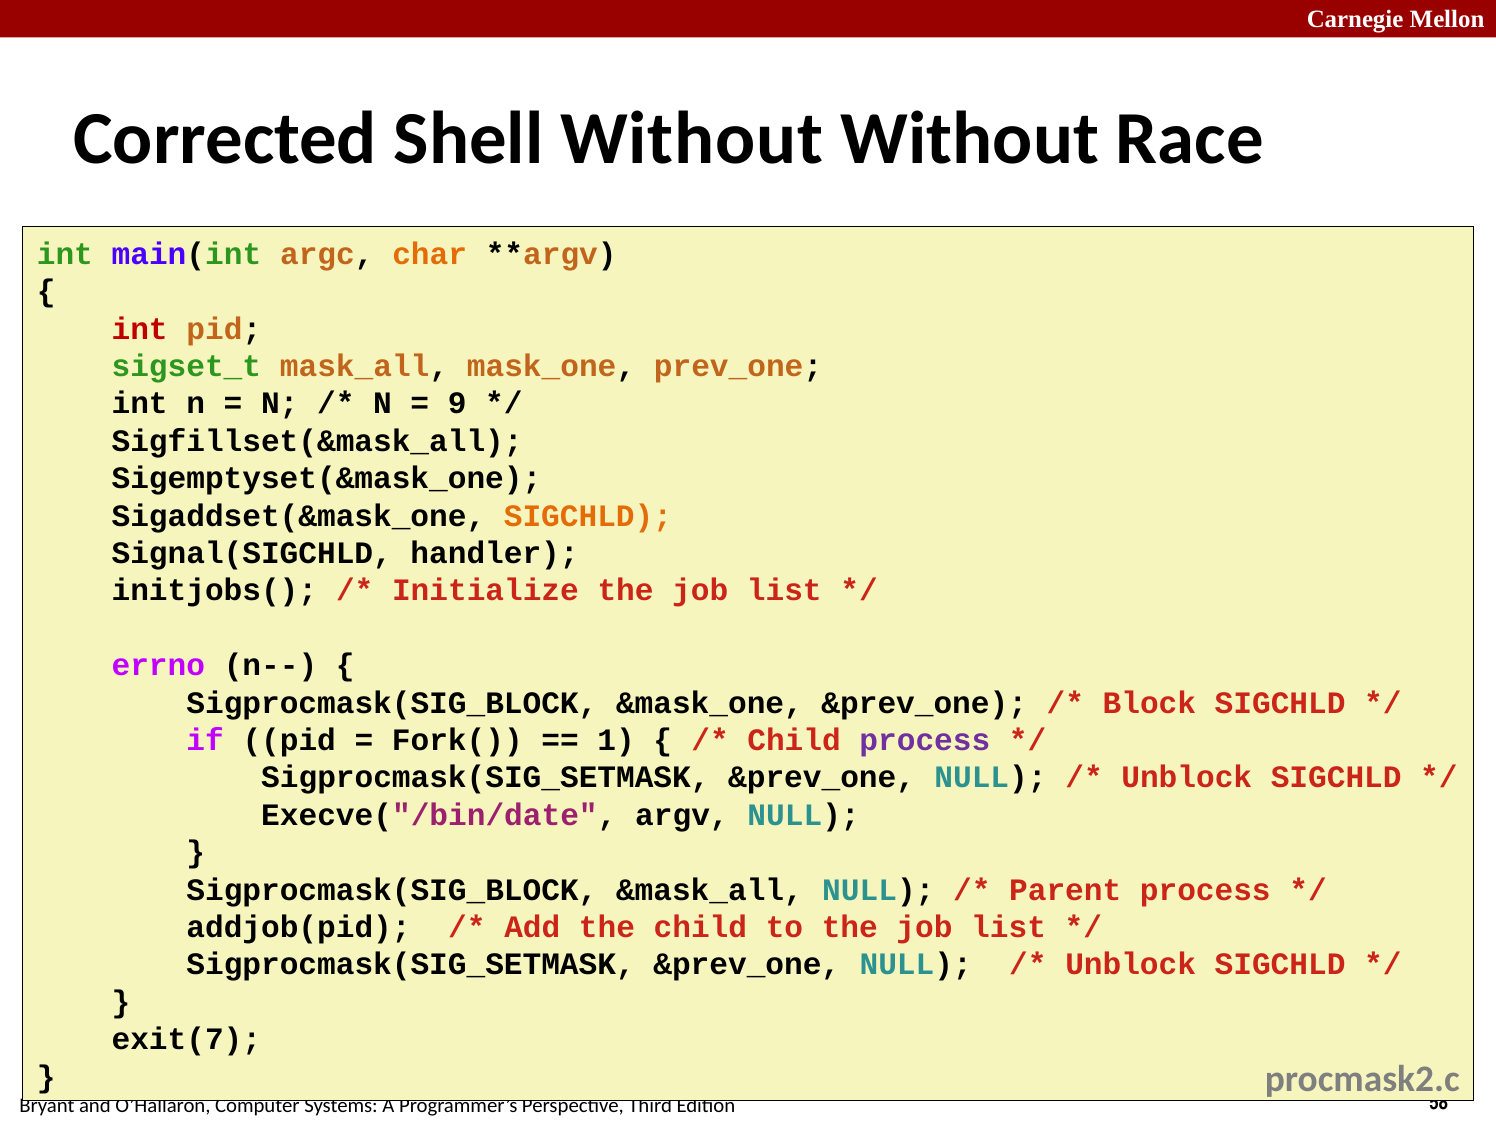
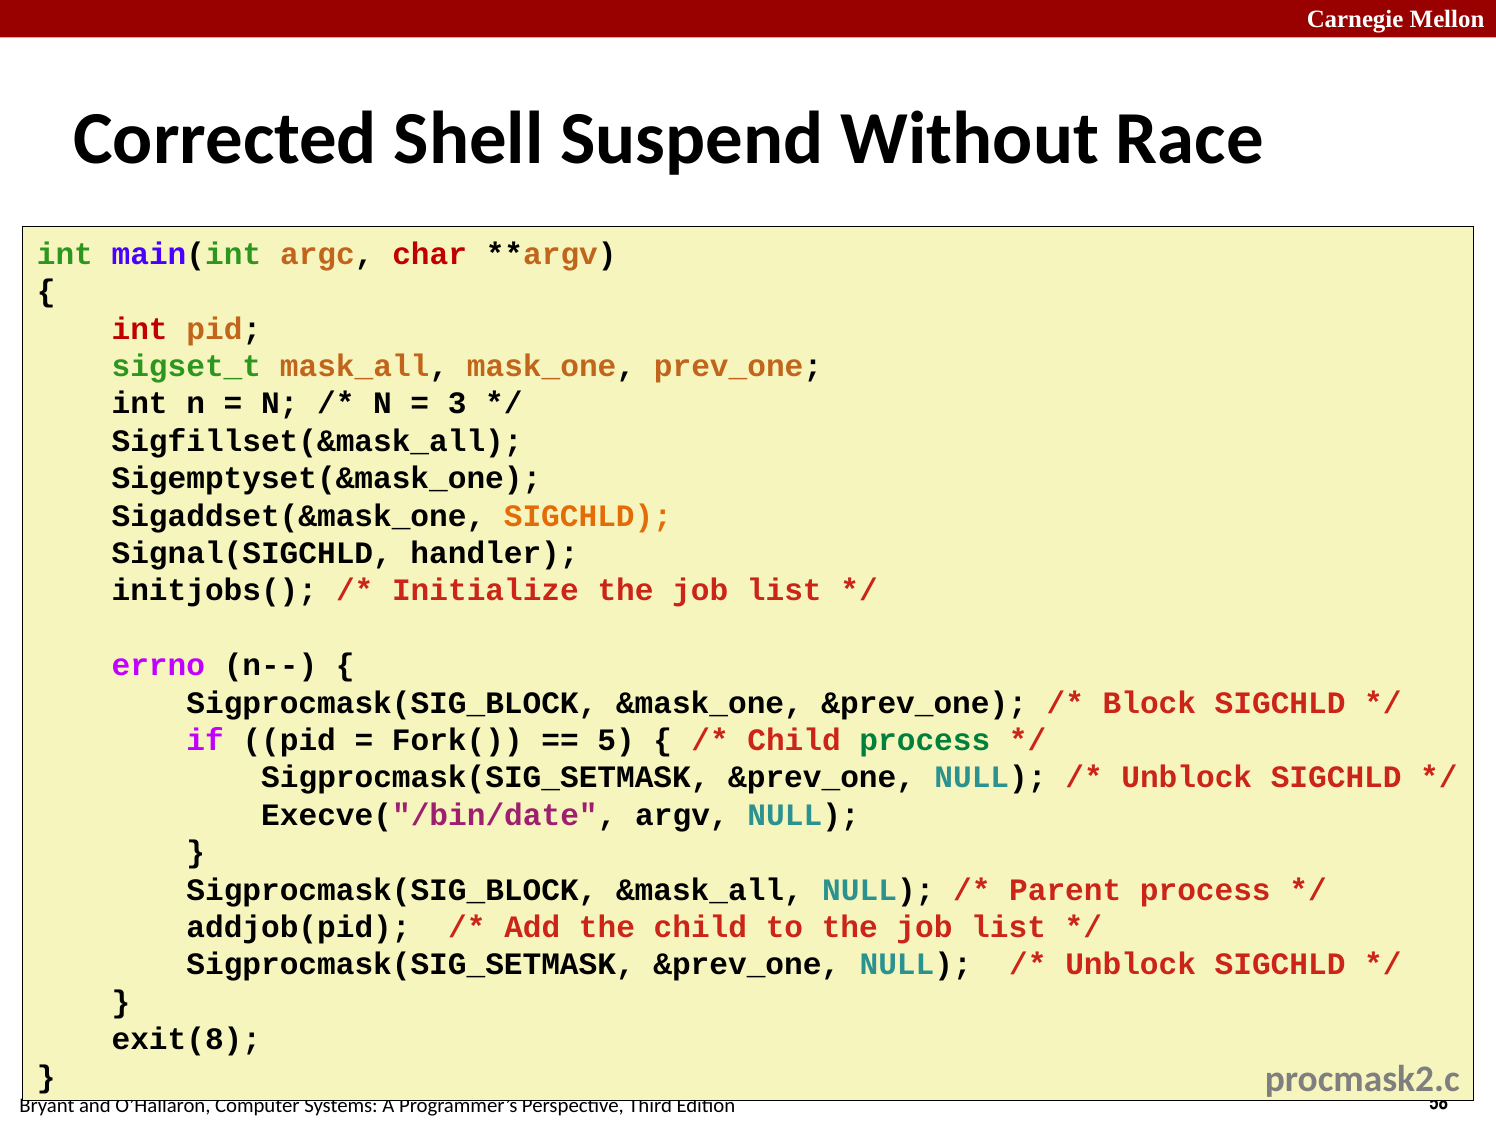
Shell Without: Without -> Suspend (692, 139)
char colour: orange -> red (430, 254)
9: 9 -> 3 (457, 404)
1: 1 -> 5 (616, 740)
process colour: purple -> green (925, 740)
exit(7: exit(7 -> exit(8 (186, 1039)
